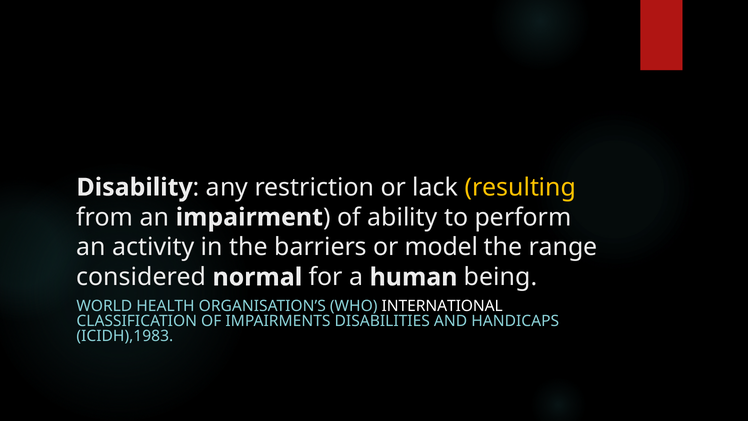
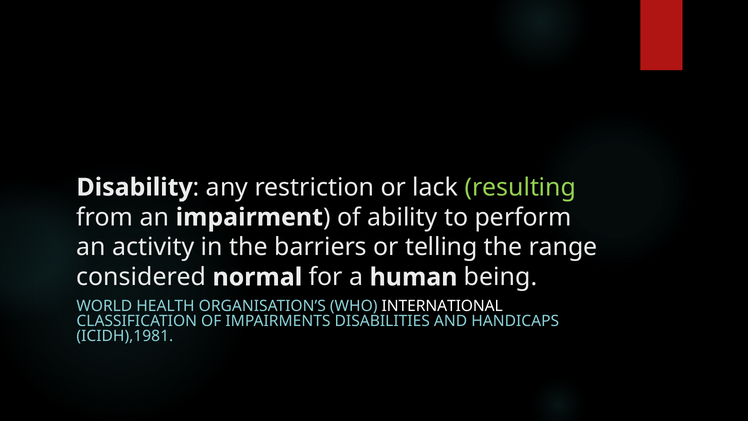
resulting colour: yellow -> light green (520, 187)
model: model -> telling (441, 247)
ICIDH),1983: ICIDH),1983 -> ICIDH),1981 (125, 336)
